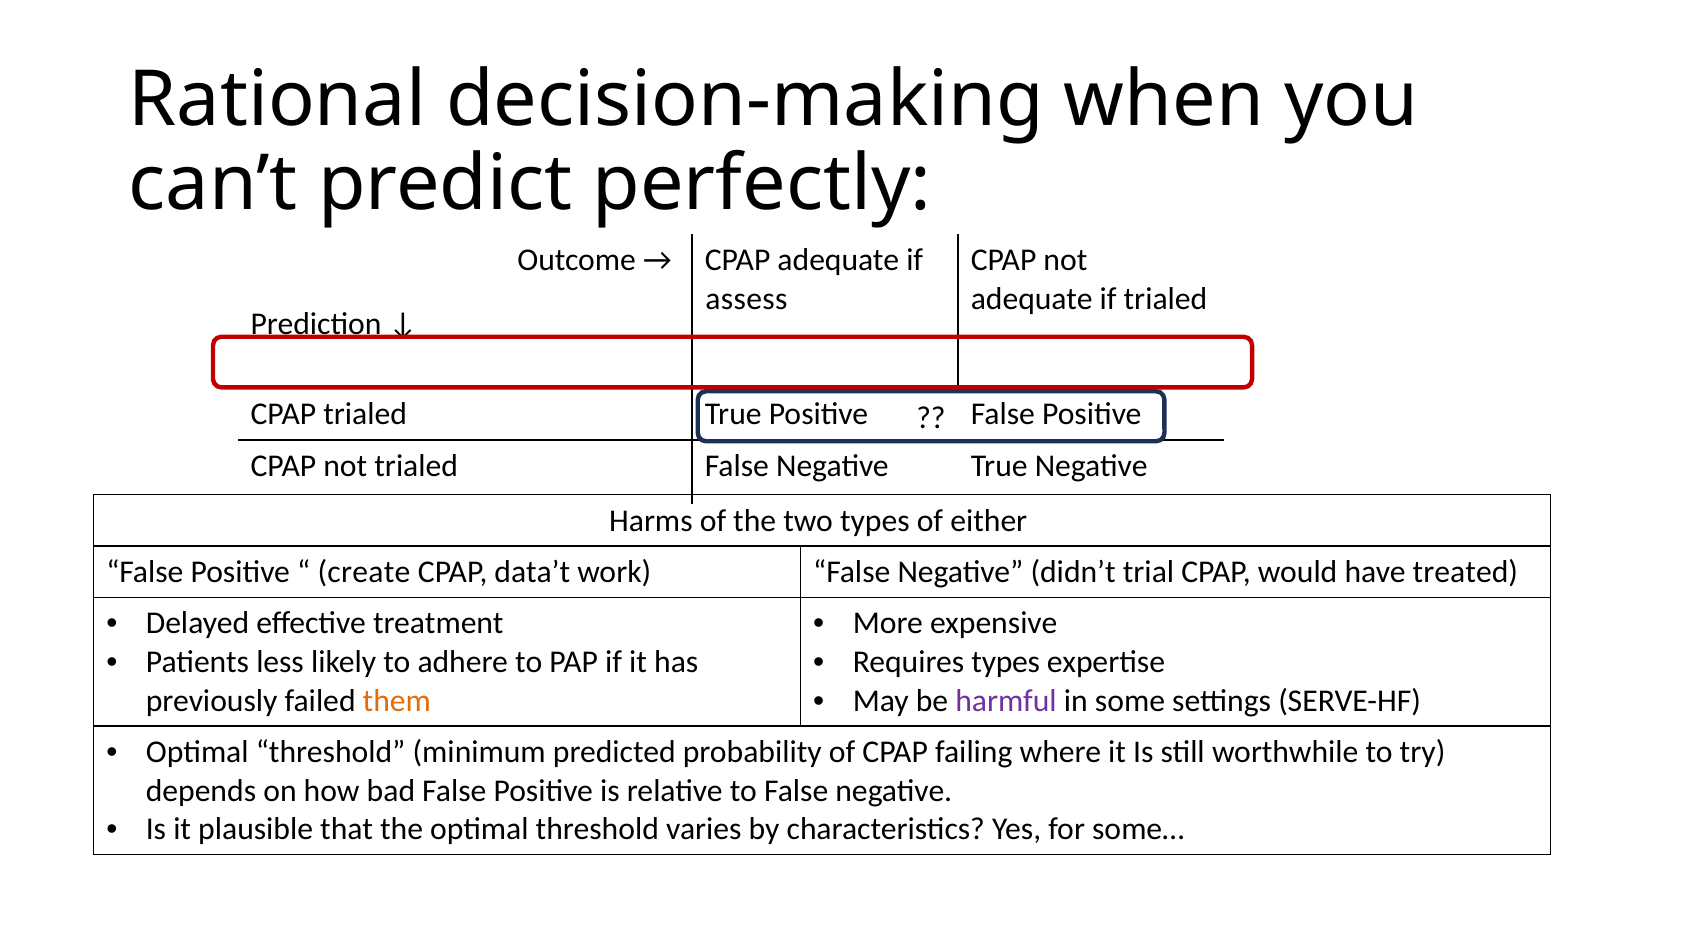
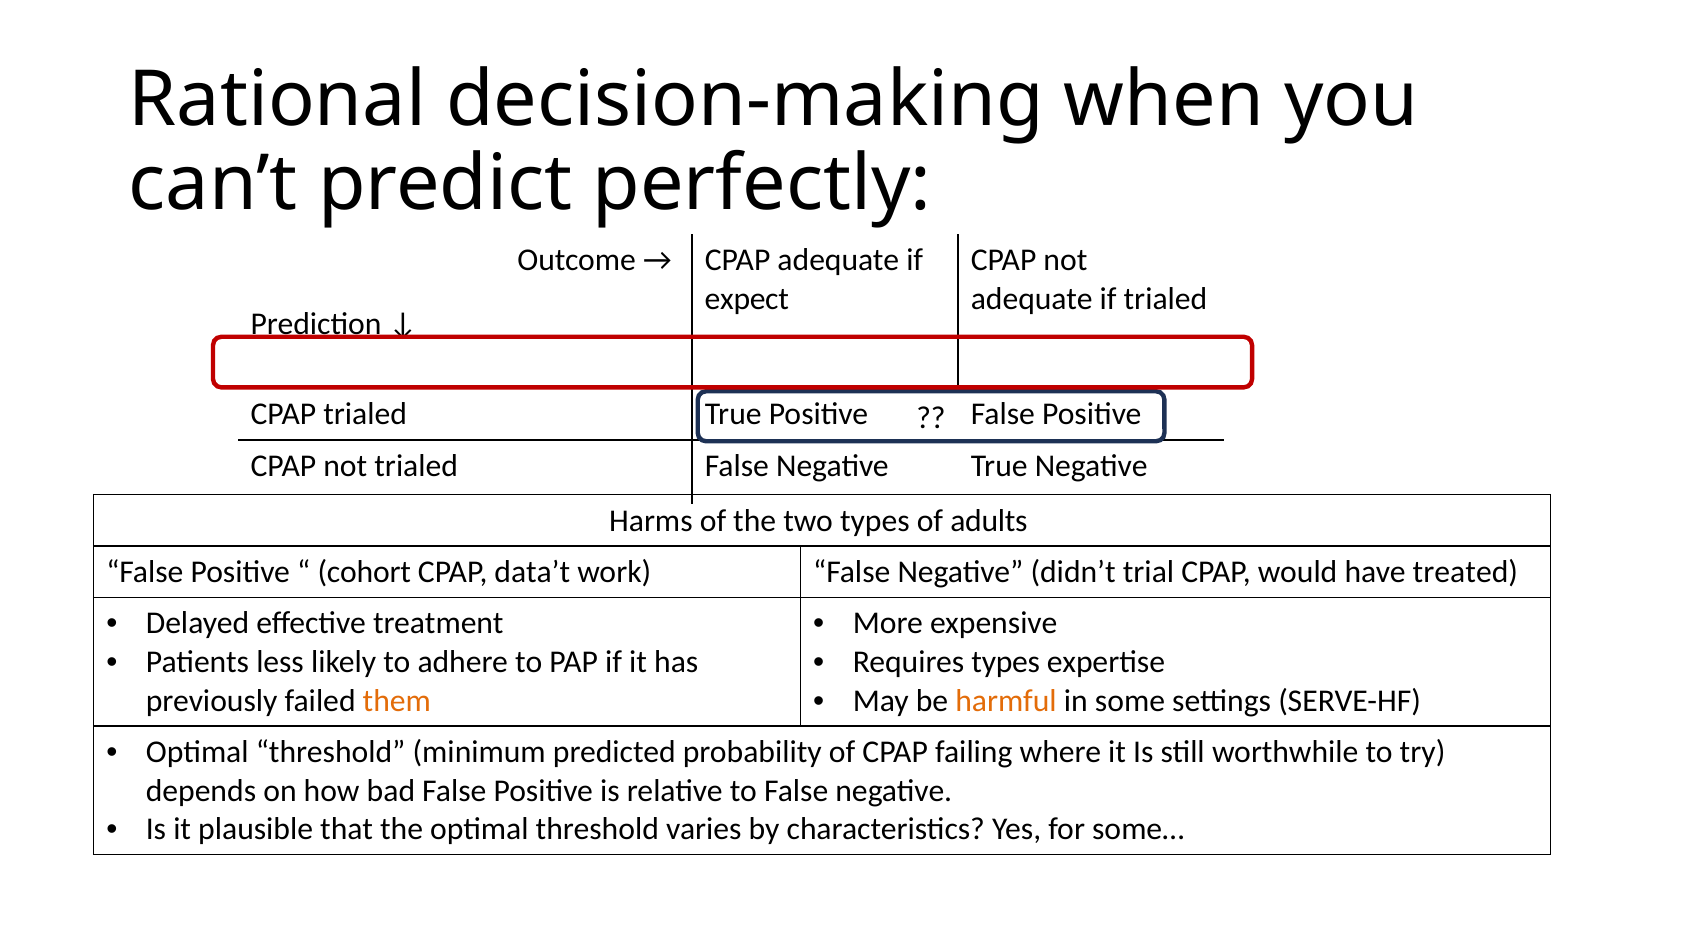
assess: assess -> expect (747, 299)
either: either -> adults (989, 521)
create: create -> cohort (364, 572)
harmful colour: purple -> orange (1006, 701)
